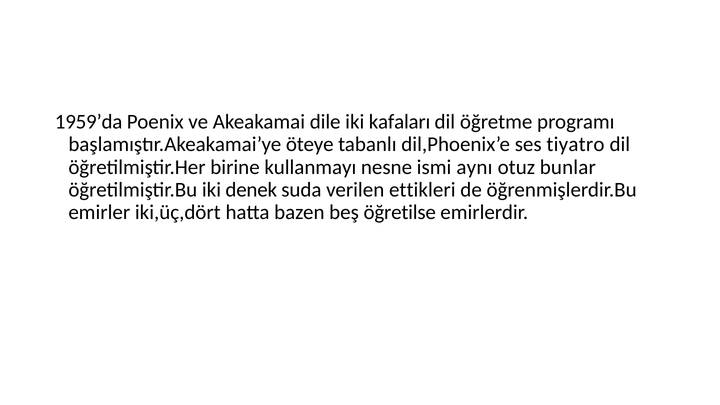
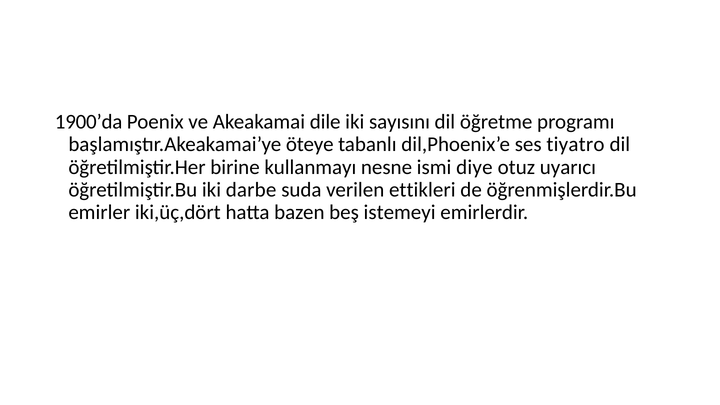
1959’da: 1959’da -> 1900’da (89, 122)
kafaları: kafaları -> sayısını (400, 122)
aynı: aynı -> diye (474, 167)
bunlar: bunlar -> uyarıcı (568, 167)
denek: denek -> darbe (251, 190)
öğretilse: öğretilse -> istemeyi (400, 212)
